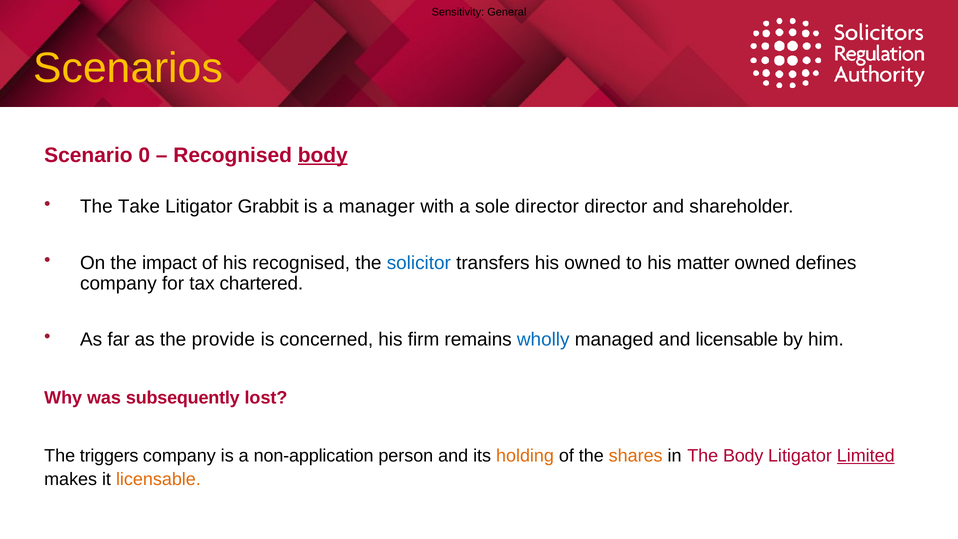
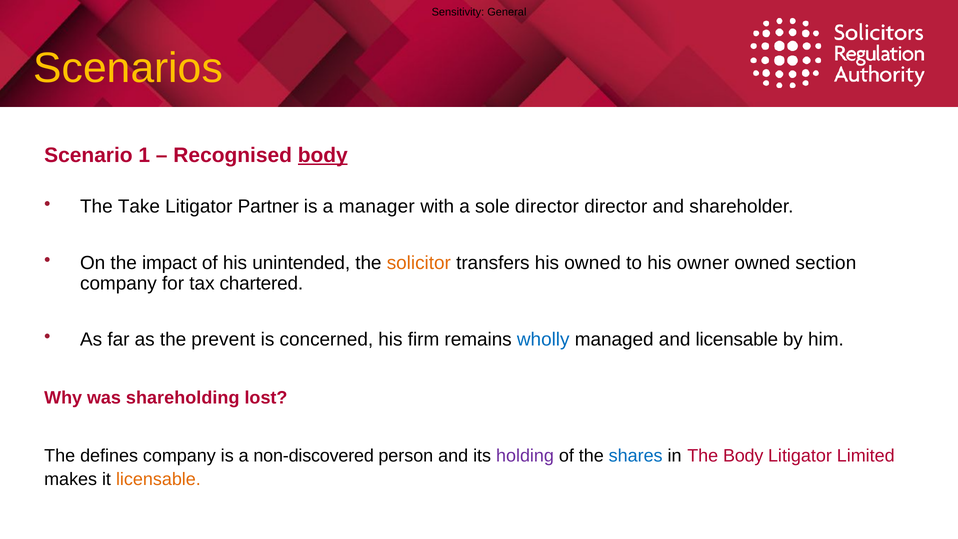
0: 0 -> 1 (144, 155)
Grabbit: Grabbit -> Partner (268, 207)
his recognised: recognised -> unintended (301, 263)
solicitor colour: blue -> orange (419, 263)
matter: matter -> owner (703, 263)
defines: defines -> section (826, 263)
provide: provide -> prevent (223, 339)
subsequently: subsequently -> shareholding (183, 398)
triggers: triggers -> defines (109, 456)
non-application: non-application -> non-discovered (314, 456)
holding colour: orange -> purple (525, 456)
shares colour: orange -> blue (636, 456)
Limited underline: present -> none (866, 456)
